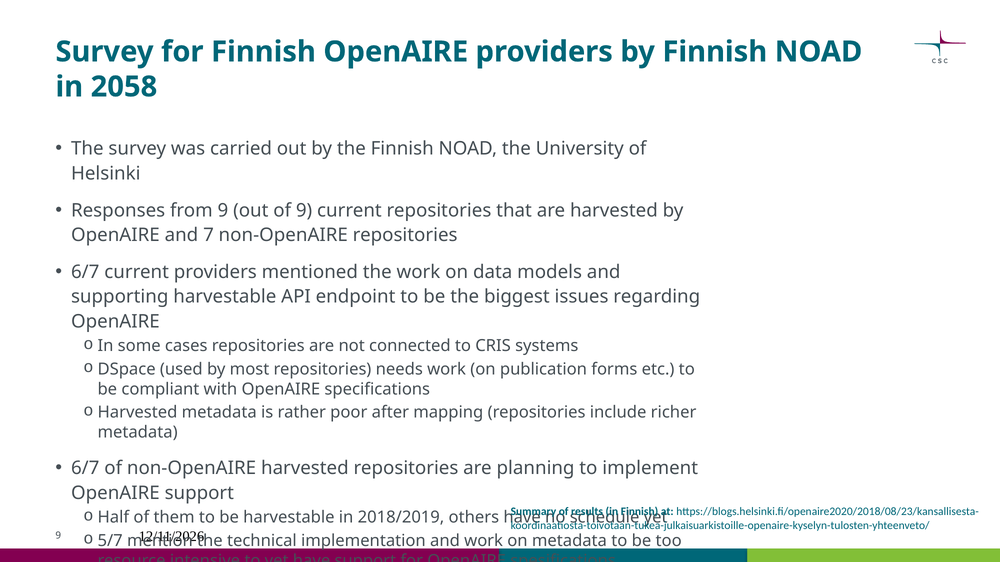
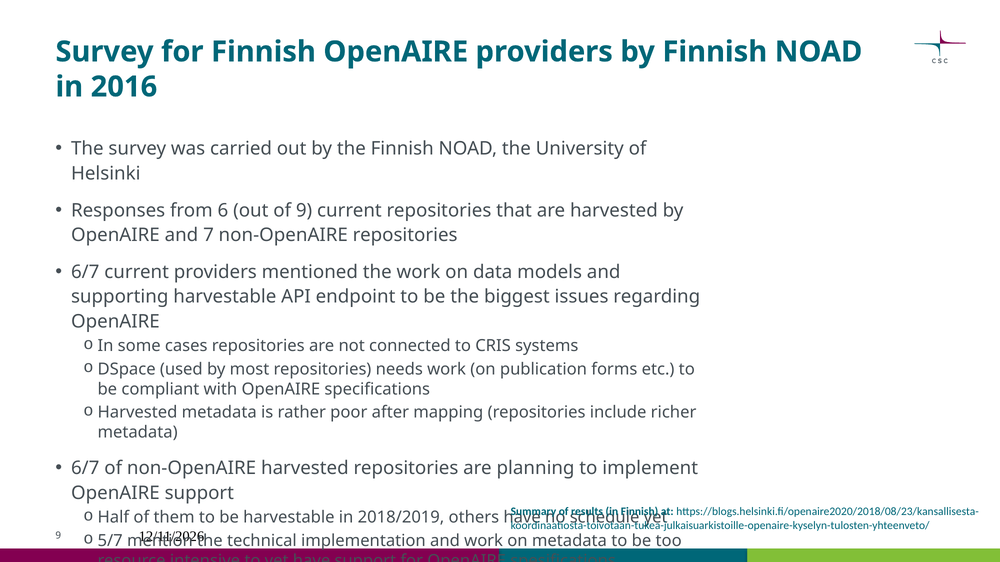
2058: 2058 -> 2016 (124, 87)
from 9: 9 -> 6 (223, 211)
